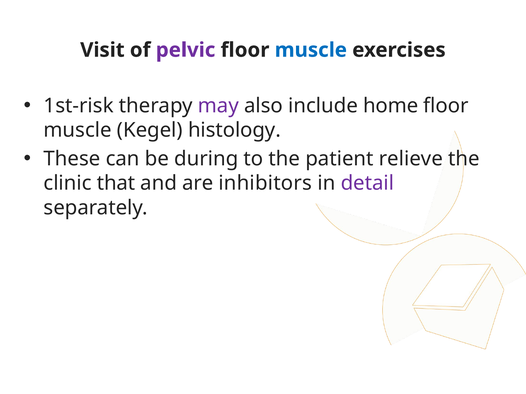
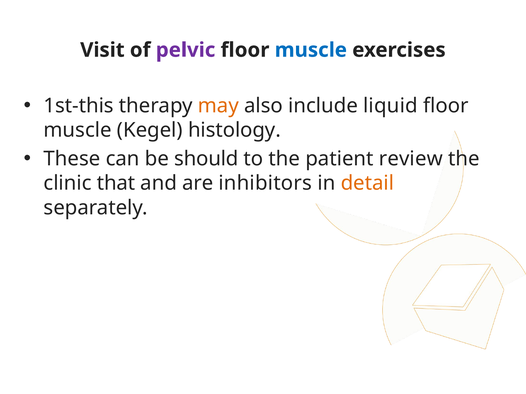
1st-risk: 1st-risk -> 1st-this (79, 106)
may colour: purple -> orange (218, 106)
home: home -> liquid (390, 106)
during: during -> should (206, 159)
relieve: relieve -> review (411, 159)
detail colour: purple -> orange (367, 183)
